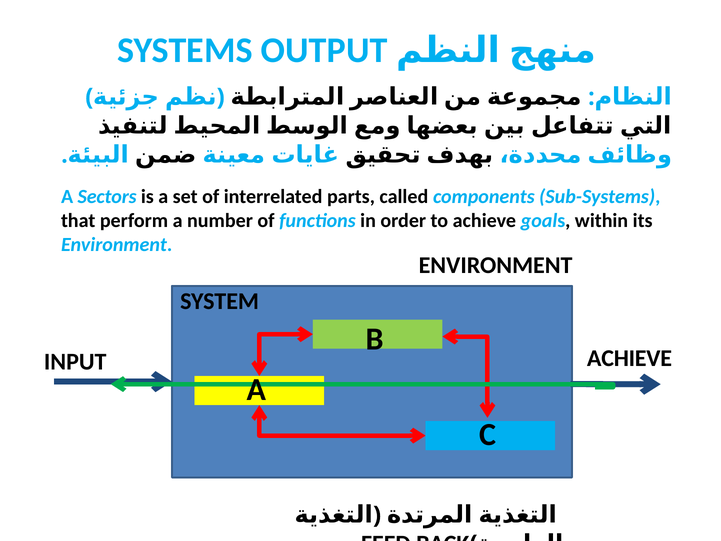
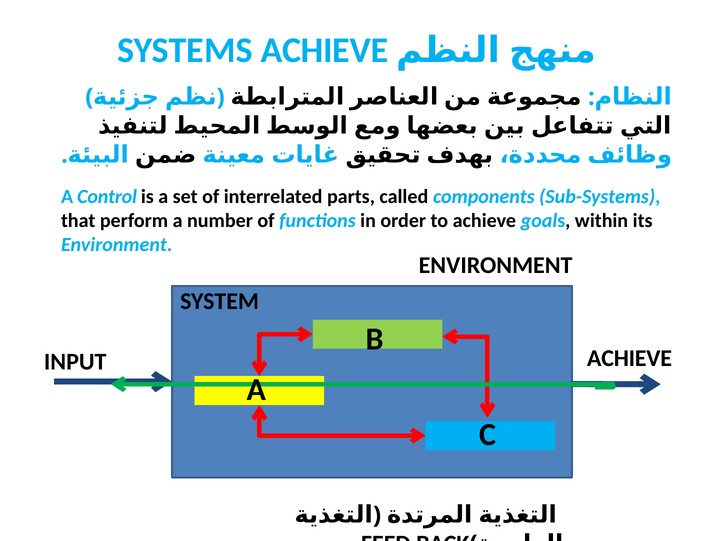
SYSTEMS OUTPUT: OUTPUT -> ACHIEVE (324, 50)
Sectors: Sectors -> Control (107, 197)
